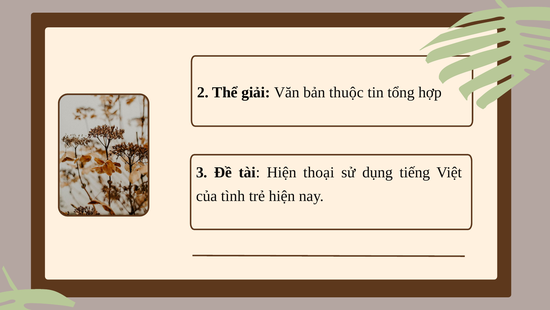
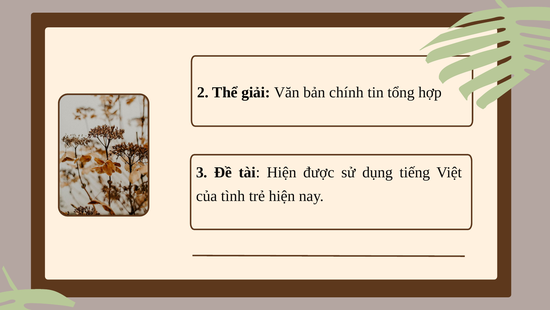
thuộc: thuộc -> chính (346, 92)
thoại: thoại -> được (319, 172)
